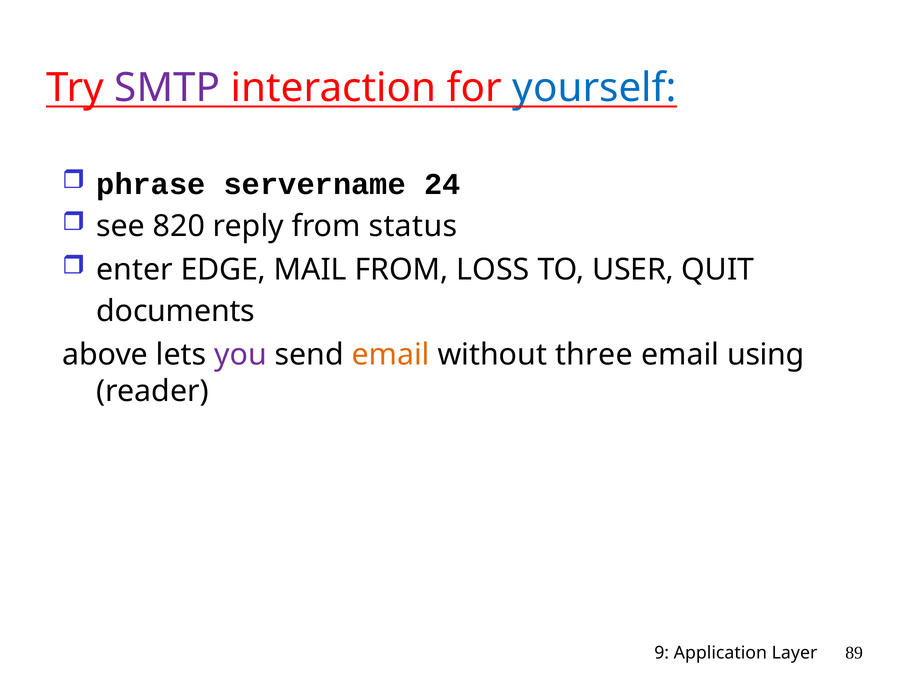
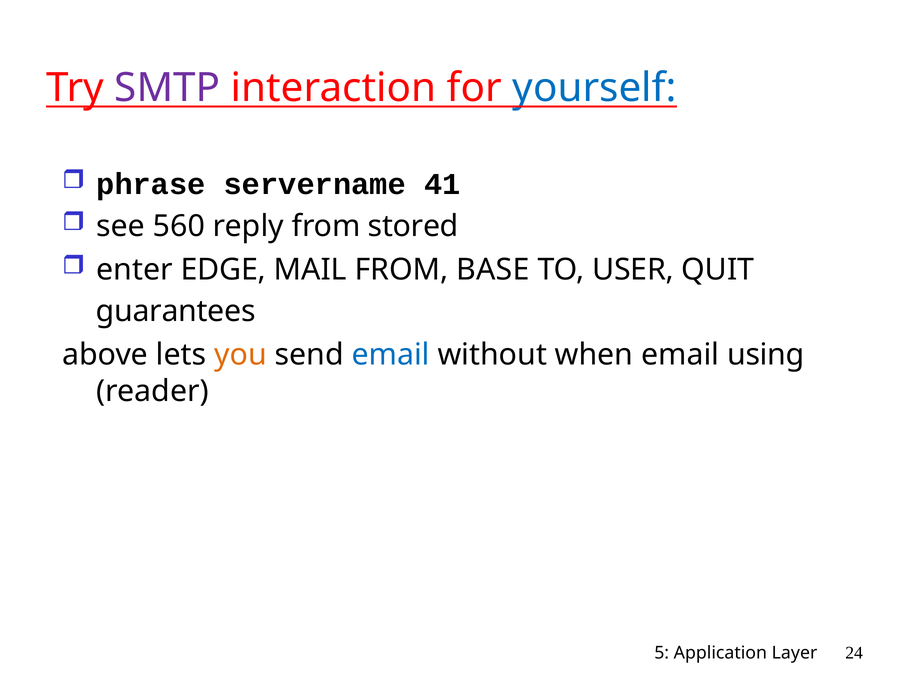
24: 24 -> 41 (442, 184)
820: 820 -> 560 (179, 227)
status: status -> stored (413, 227)
LOSS: LOSS -> BASE (493, 270)
documents: documents -> guarantees (176, 312)
you colour: purple -> orange (241, 355)
email colour: orange -> blue (391, 355)
three: three -> when (594, 355)
9: 9 -> 5 (662, 653)
89: 89 -> 24 (854, 653)
